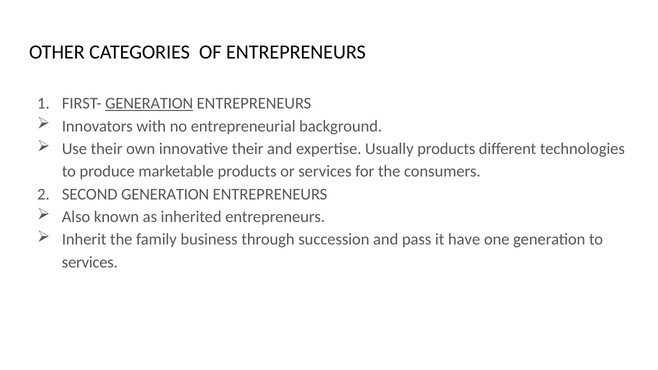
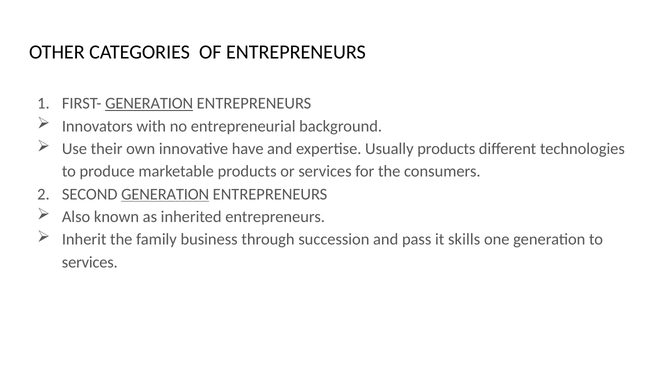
innovative their: their -> have (248, 149)
GENERATION underline: none -> present (165, 194)
have: have -> skills (464, 240)
